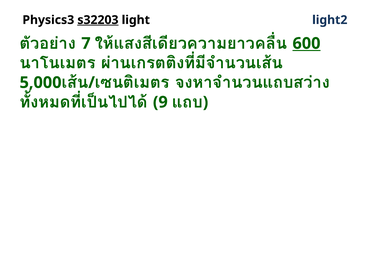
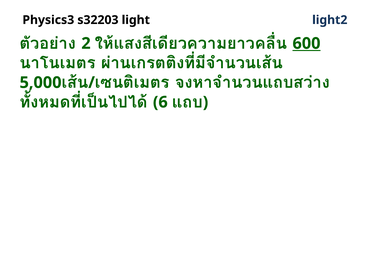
s32203 underline: present -> none (98, 20)
7: 7 -> 2 (86, 43)
9: 9 -> 6 (160, 102)
